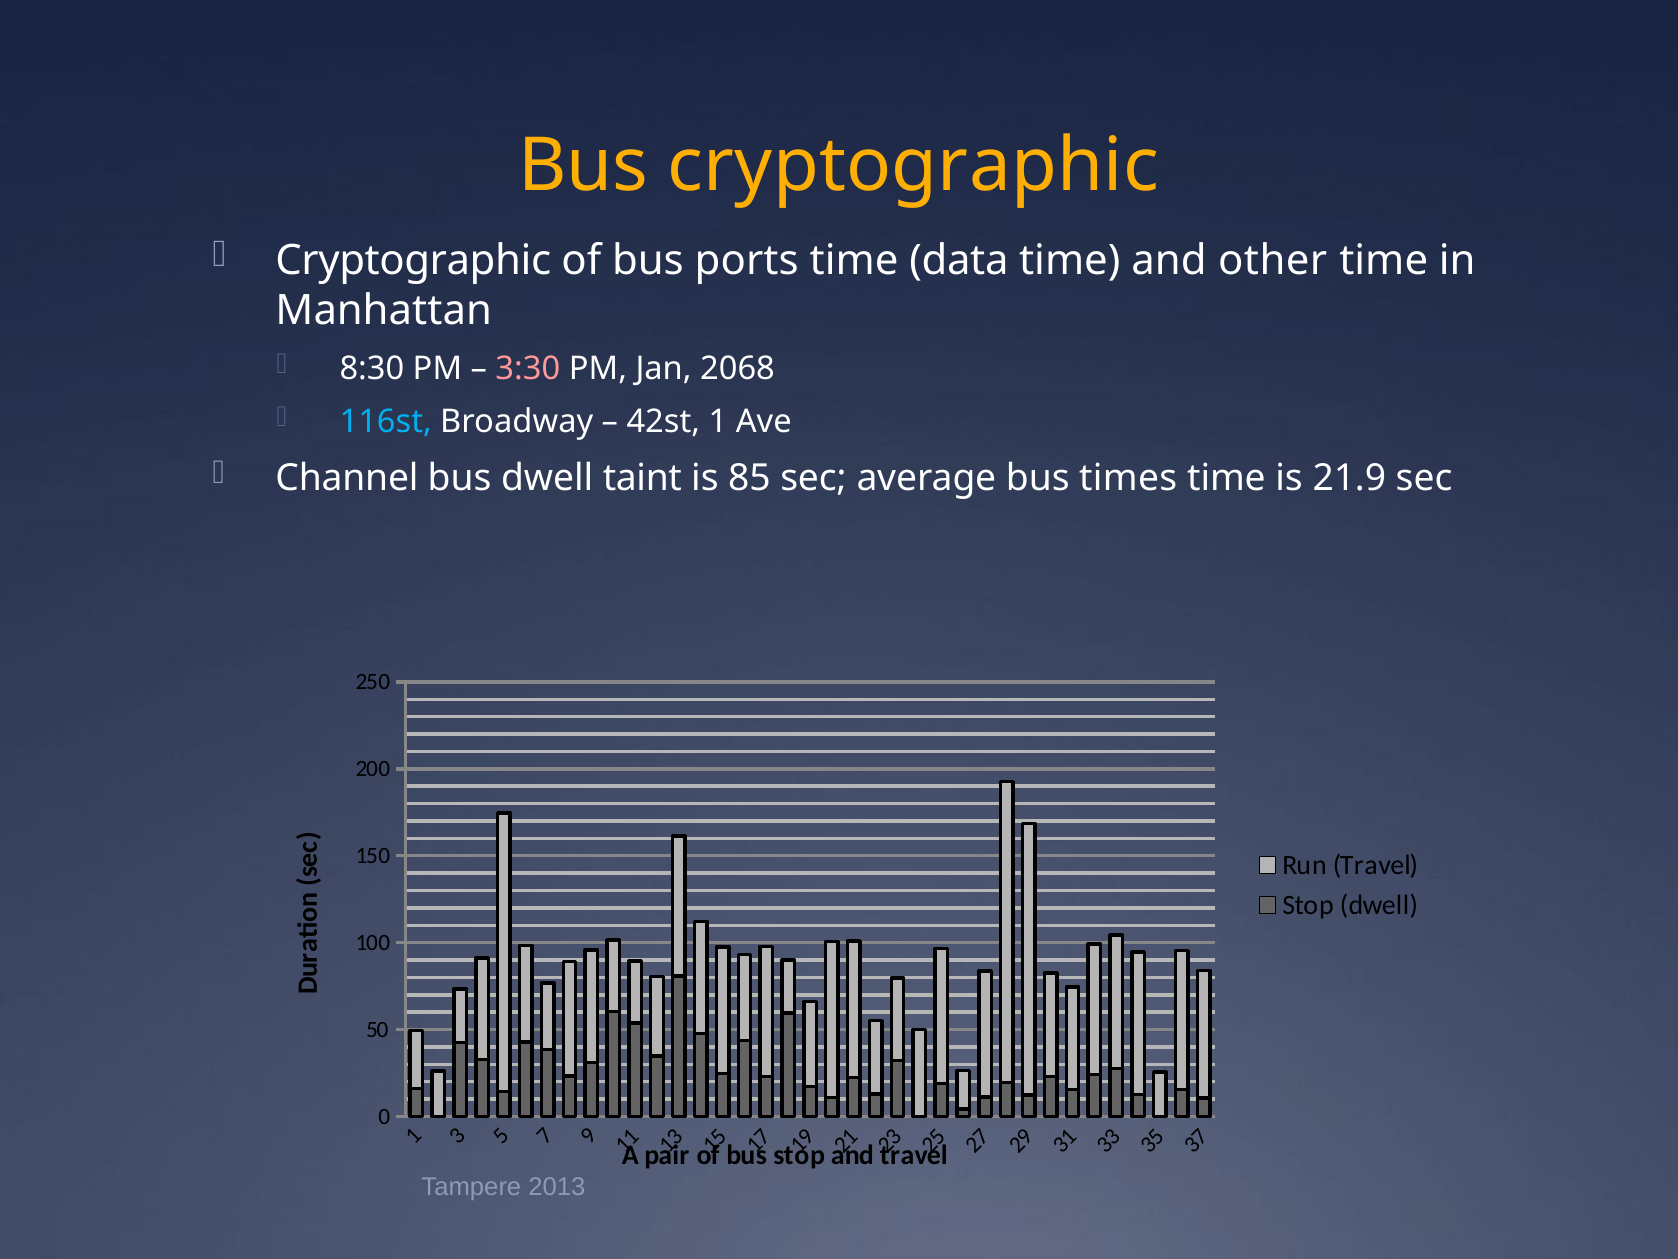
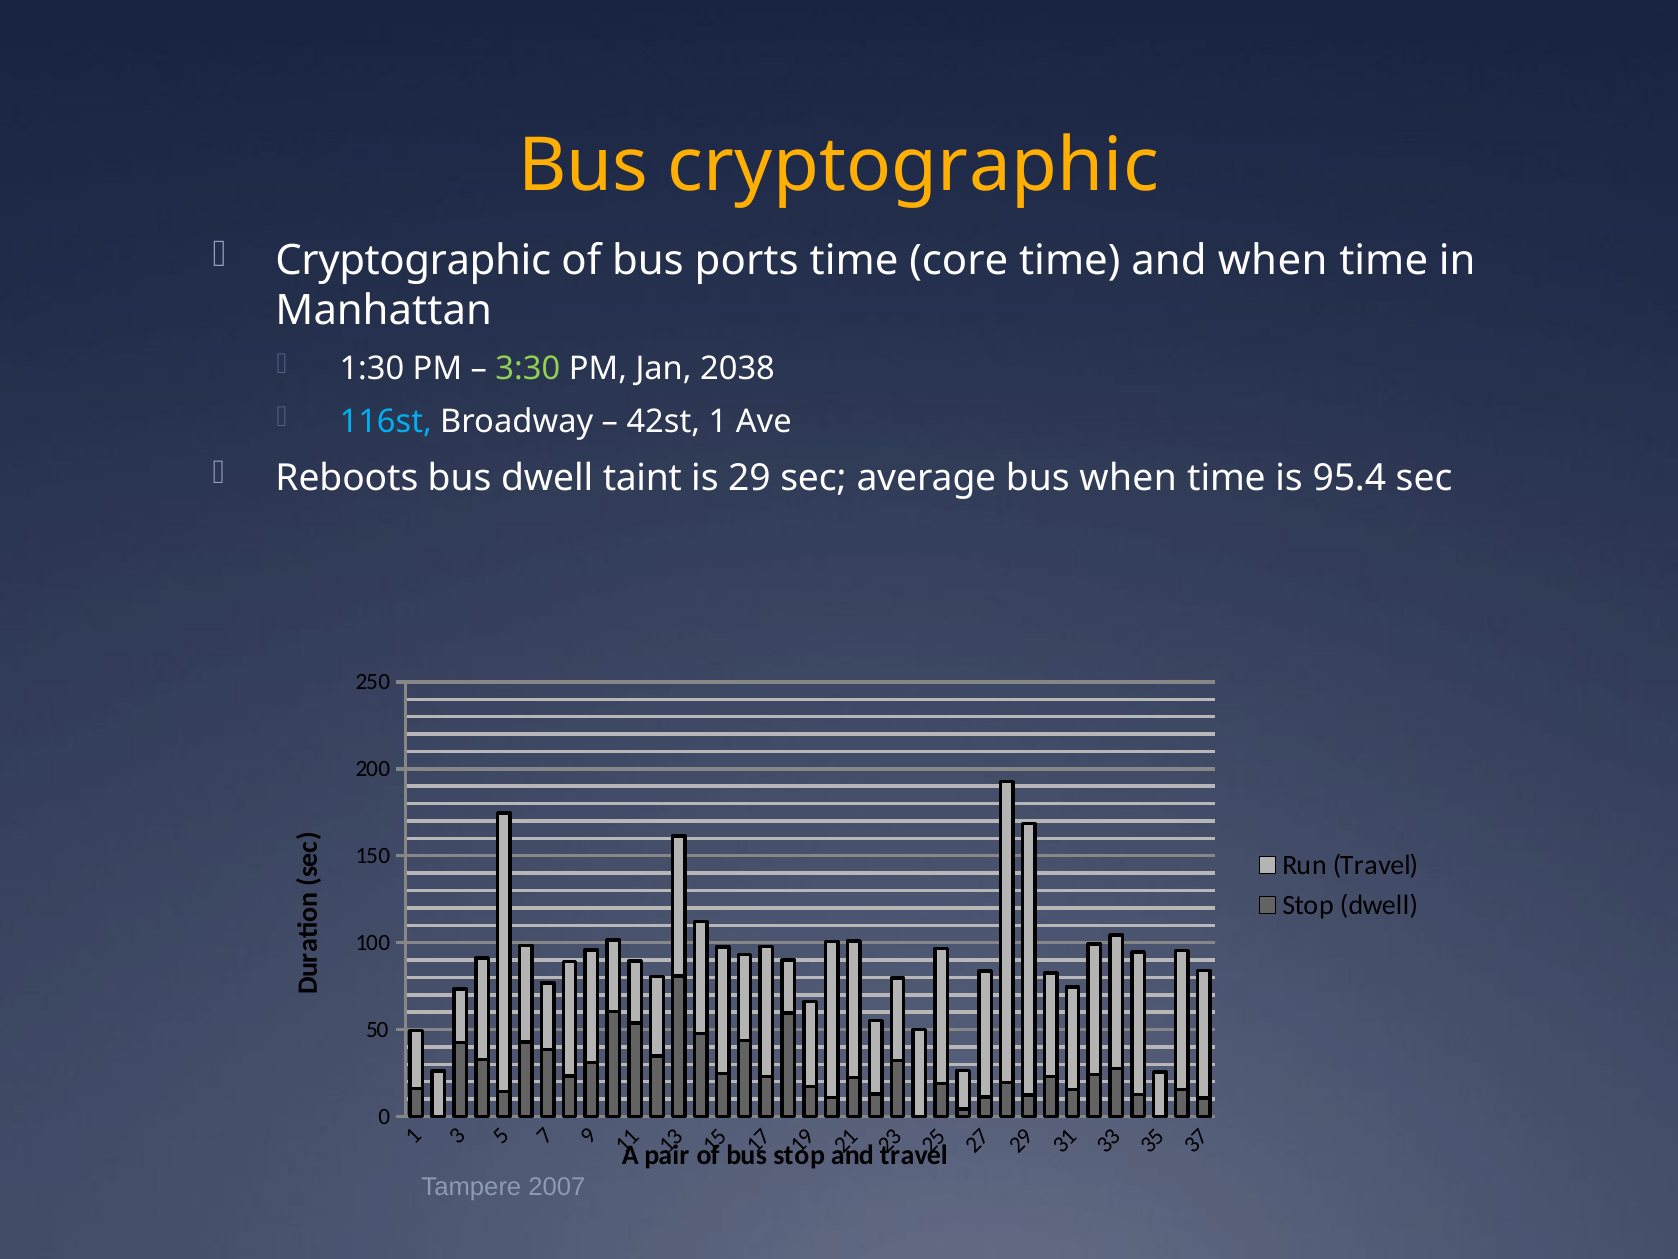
data: data -> core (959, 260)
and other: other -> when (1273, 260)
8:30: 8:30 -> 1:30 (372, 369)
3:30 colour: pink -> light green (528, 369)
2068: 2068 -> 2038 (737, 369)
Channel: Channel -> Reboots (347, 478)
85: 85 -> 29 (749, 478)
bus times: times -> when (1128, 478)
21.9: 21.9 -> 95.4 (1349, 478)
2013: 2013 -> 2007 (557, 1187)
